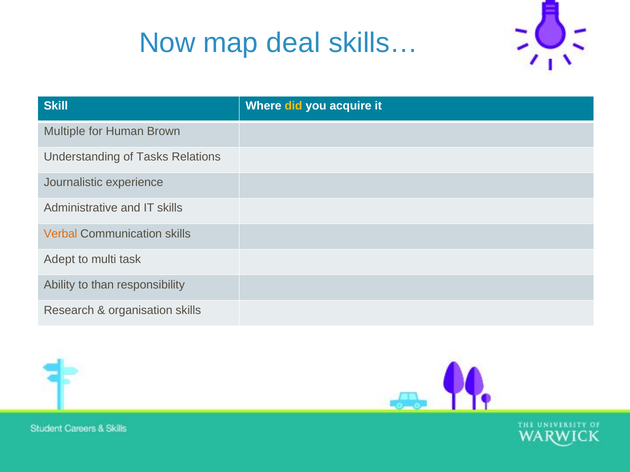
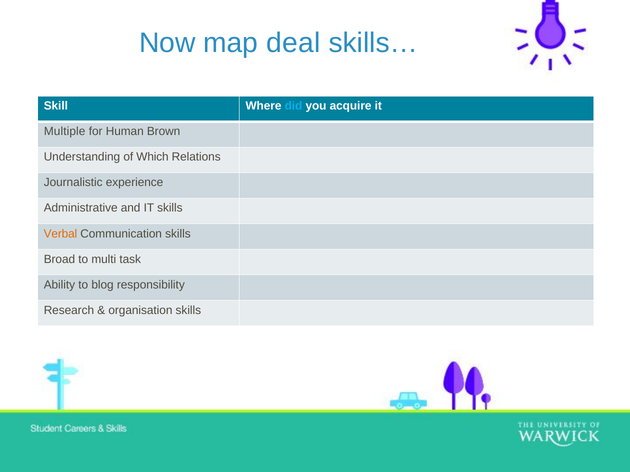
did colour: yellow -> light blue (293, 106)
Tasks: Tasks -> Which (153, 157)
Adept: Adept -> Broad (59, 259)
than: than -> blog (103, 285)
